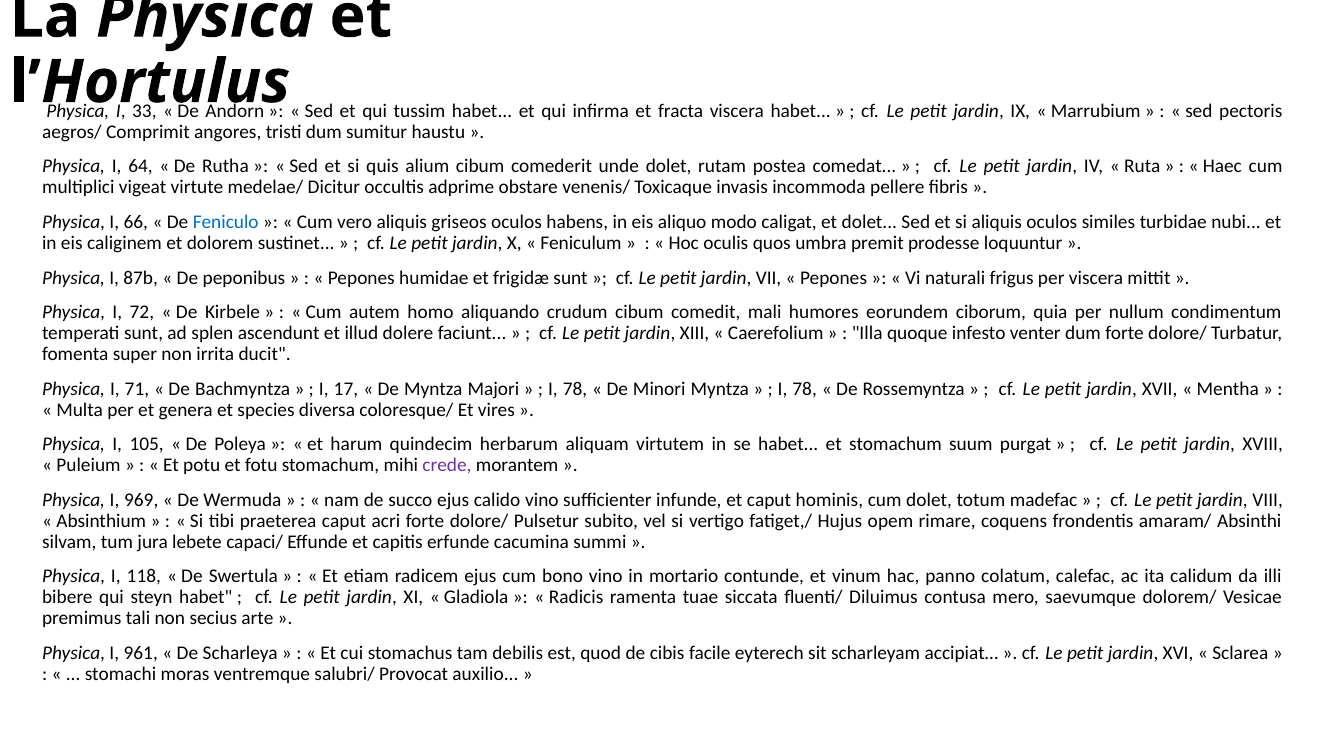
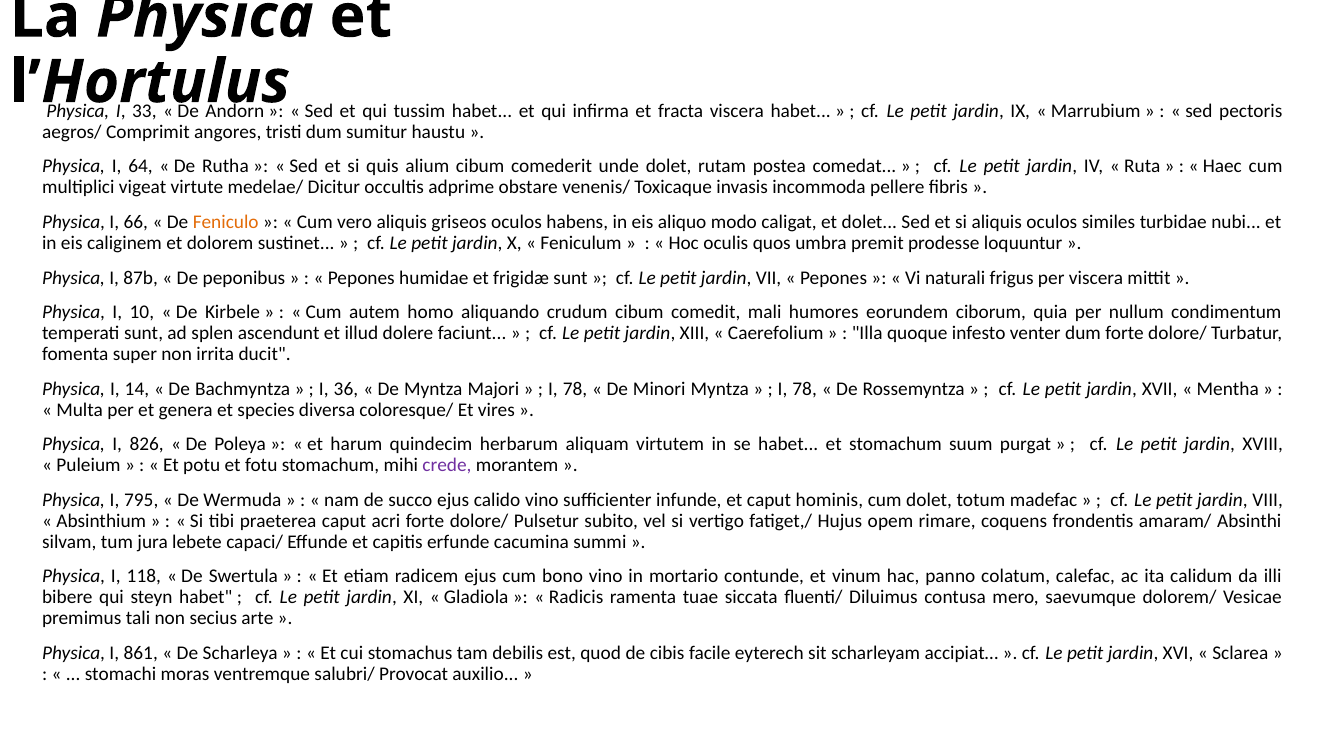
Feniculo colour: blue -> orange (226, 222)
72: 72 -> 10 (142, 313)
71: 71 -> 14 (137, 389)
17: 17 -> 36 (346, 389)
105: 105 -> 826 (147, 445)
969: 969 -> 795 (141, 500)
961: 961 -> 861 (141, 653)
